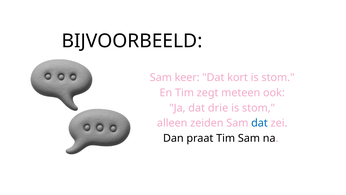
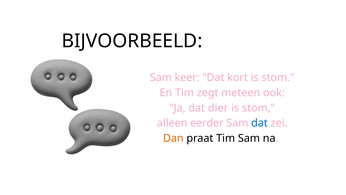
drie: drie -> dier (218, 108)
zeiden: zeiden -> eerder (207, 123)
Dan colour: black -> orange (173, 138)
